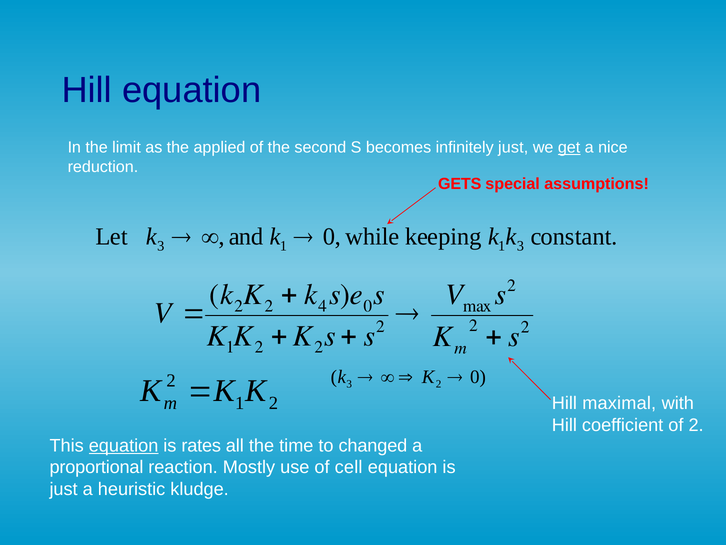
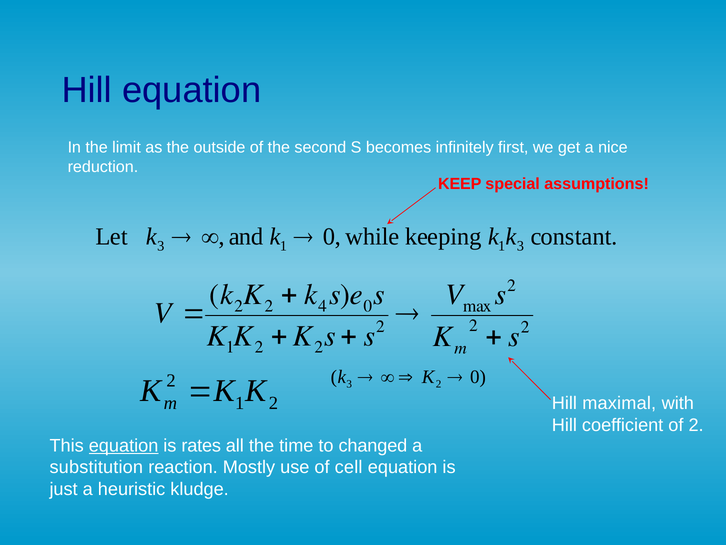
applied: applied -> outside (219, 147)
infinitely just: just -> first (513, 147)
get underline: present -> none (569, 147)
GETS: GETS -> KEEP (460, 184)
proportional: proportional -> substitution (96, 467)
